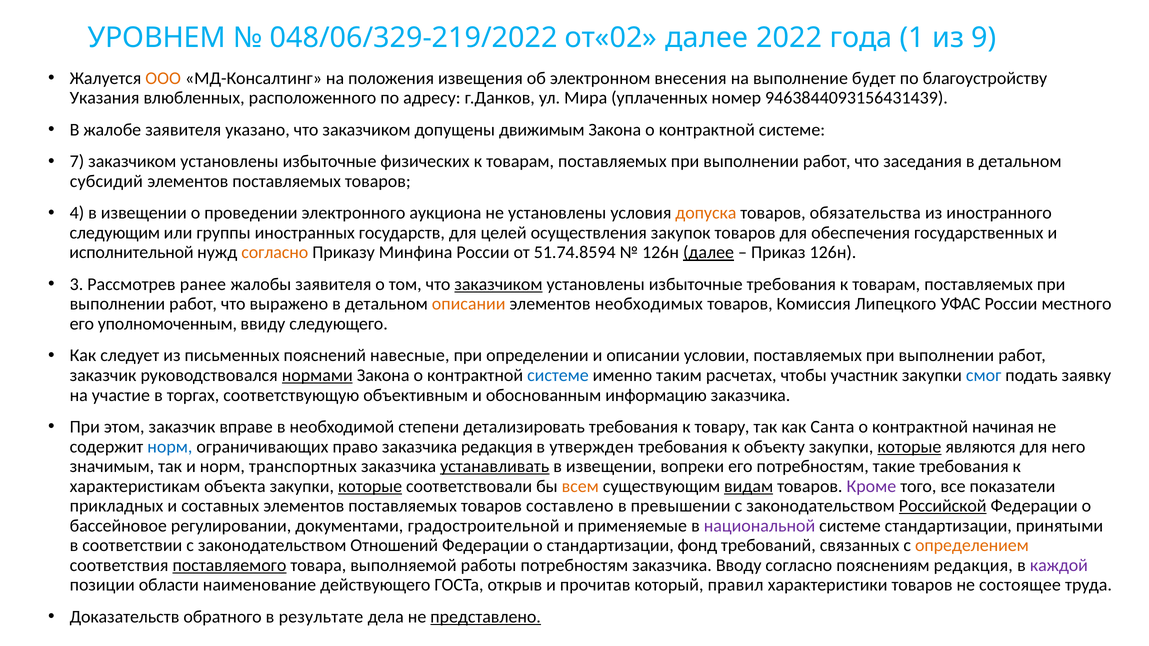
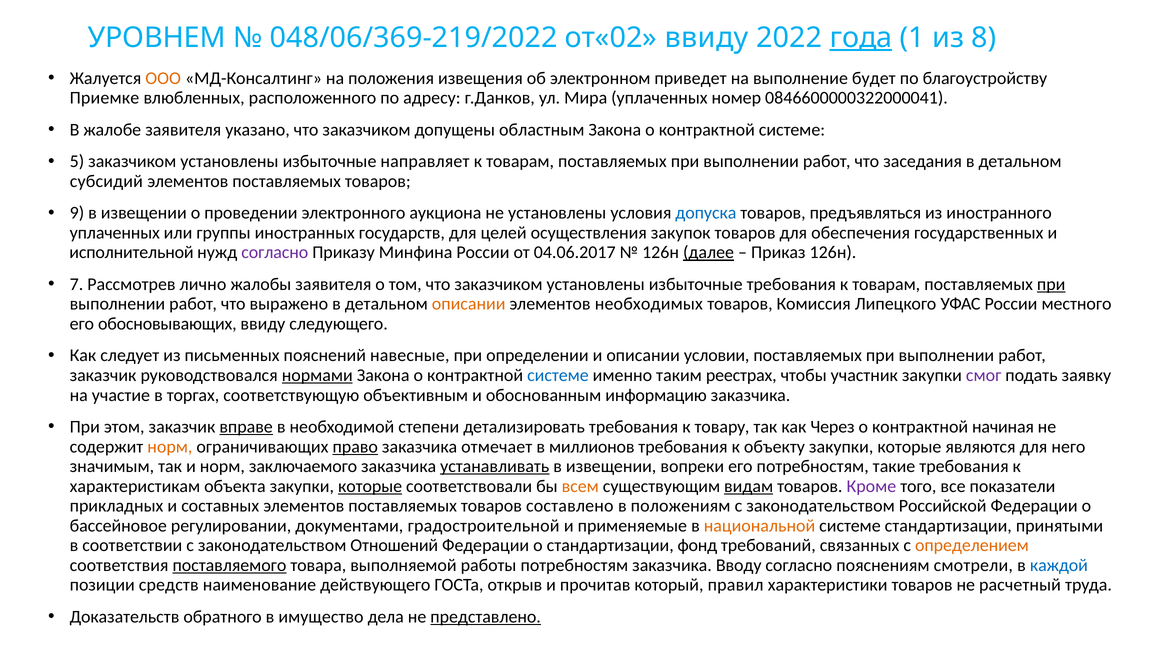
048/06/329-219/2022: 048/06/329-219/2022 -> 048/06/369-219/2022 (414, 38)
от«02 далее: далее -> ввиду (707, 38)
года underline: none -> present (861, 38)
9: 9 -> 8 (984, 38)
внесения: внесения -> приведет (691, 78)
Указания: Указания -> Приемке (104, 98)
9463844093156431439: 9463844093156431439 -> 0846600000322000041 (856, 98)
движимым: движимым -> областным (542, 130)
7: 7 -> 5 (77, 162)
физических: физических -> направляет (425, 162)
4: 4 -> 9 (77, 213)
допуска colour: orange -> blue (706, 213)
обязательства: обязательства -> предъявляться (865, 213)
следующим: следующим -> уплаченных (115, 233)
согласно colour: orange -> purple (275, 253)
51.74.8594: 51.74.8594 -> 04.06.2017 (575, 253)
3: 3 -> 7 (76, 284)
ранее: ранее -> лично (203, 284)
заказчиком underline: present -> none (498, 284)
при underline: none -> present (1051, 284)
уполномоченным: уполномоченным -> обосновывающих (167, 324)
расчетах: расчетах -> реестрах (741, 376)
смог colour: blue -> purple (984, 376)
вправе underline: none -> present (246, 427)
Санта: Санта -> Через (833, 427)
норм colour: blue -> orange (170, 447)
право underline: none -> present (355, 447)
заказчика редакция: редакция -> отмечает (497, 447)
утвержден: утвержден -> миллионов (592, 447)
которые underline: present -> none (909, 447)
транспортных: транспортных -> заключаемого (303, 467)
превышении: превышении -> положениям (681, 506)
Российской underline: present -> none (943, 506)
национальной colour: purple -> orange (760, 526)
пояснениям редакция: редакция -> смотрели (973, 566)
каждой colour: purple -> blue (1059, 566)
области: области -> средств (169, 585)
состоящее: состоящее -> расчетный (1020, 585)
результате: результате -> имущество (321, 617)
